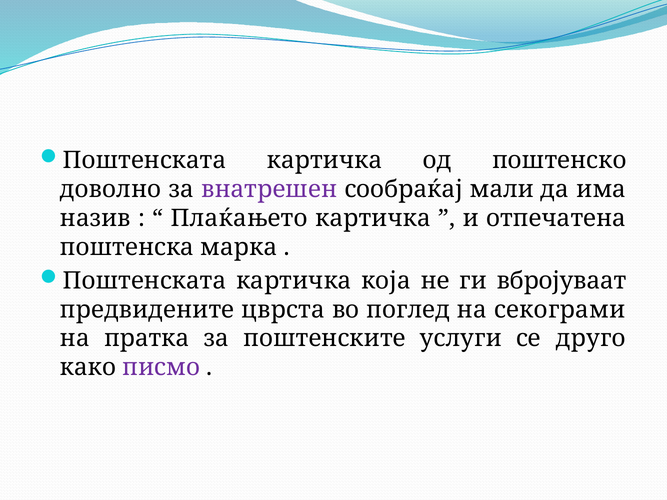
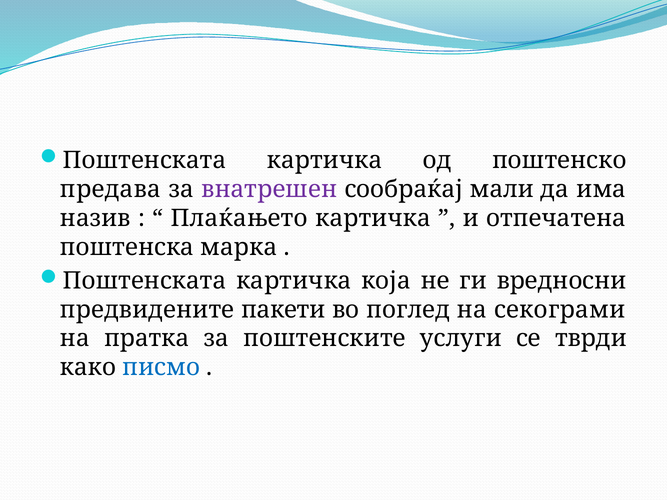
доволно: доволно -> предава (111, 189)
вбројуваат: вбројуваат -> вредносни (561, 281)
цврста: цврста -> пакети (283, 310)
друго: друго -> тврди (591, 339)
писмо colour: purple -> blue (161, 368)
